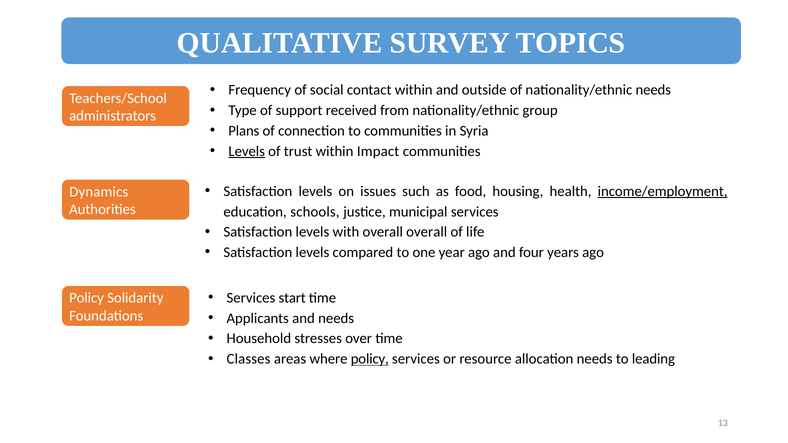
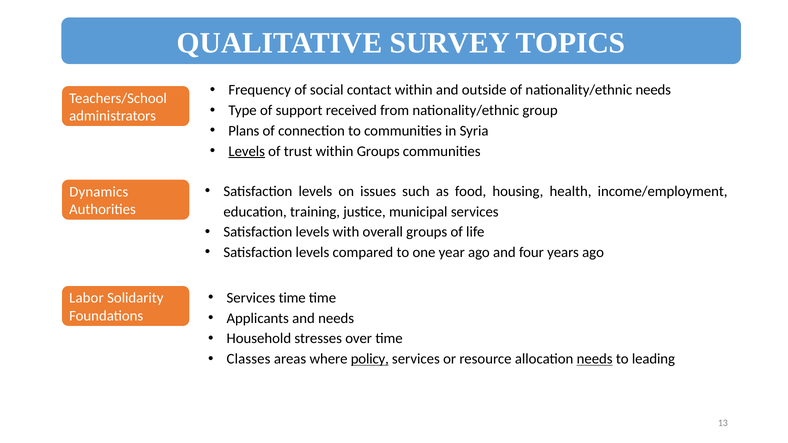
within Impact: Impact -> Groups (378, 151)
income/employment underline: present -> none (663, 191)
schools: schools -> training (315, 212)
overall overall: overall -> groups (427, 232)
Services start: start -> time (292, 298)
Policy: Policy -> Labor (86, 298)
needs underline: none -> present (595, 359)
